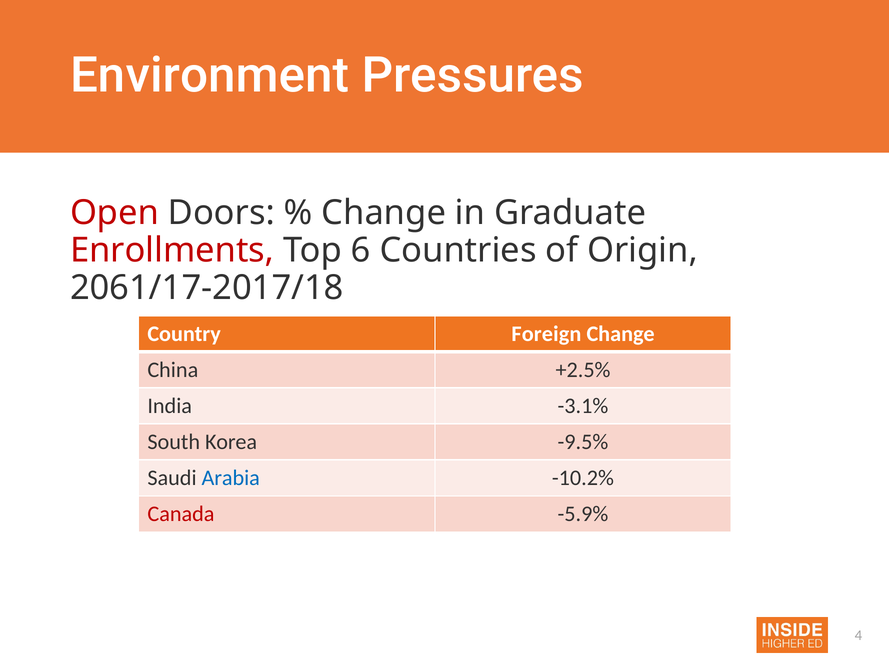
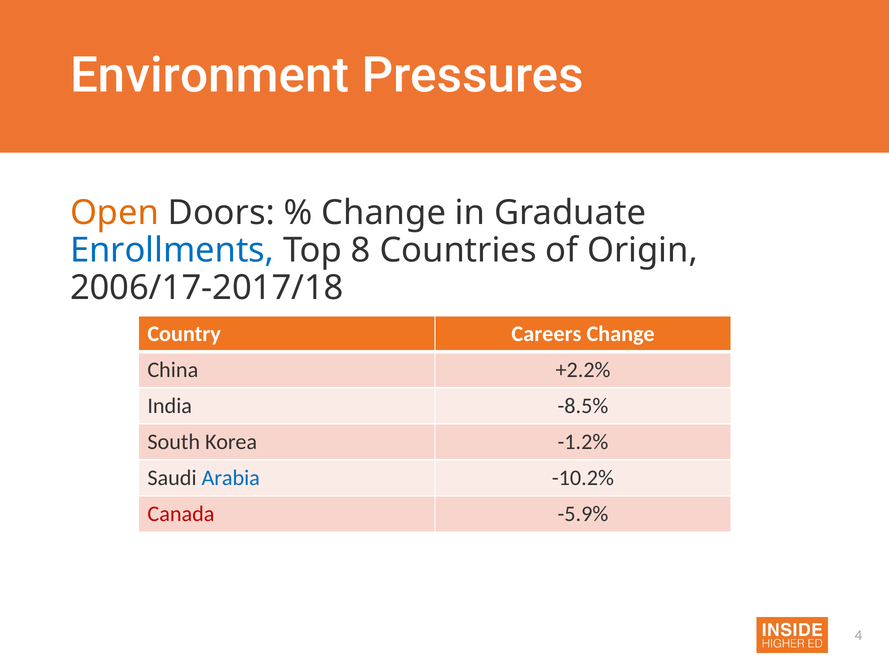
Open colour: red -> orange (114, 213)
Enrollments colour: red -> blue (172, 251)
6: 6 -> 8 (361, 251)
2061/17-2017/18: 2061/17-2017/18 -> 2006/17-2017/18 (207, 288)
Foreign: Foreign -> Careers (546, 334)
+2.5%: +2.5% -> +2.2% (583, 370)
-3.1%: -3.1% -> -8.5% (583, 406)
-9.5%: -9.5% -> -1.2% (583, 443)
